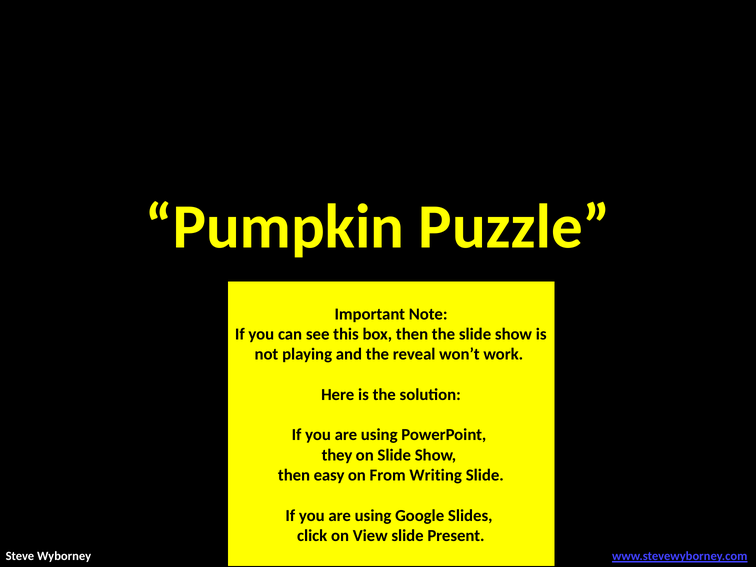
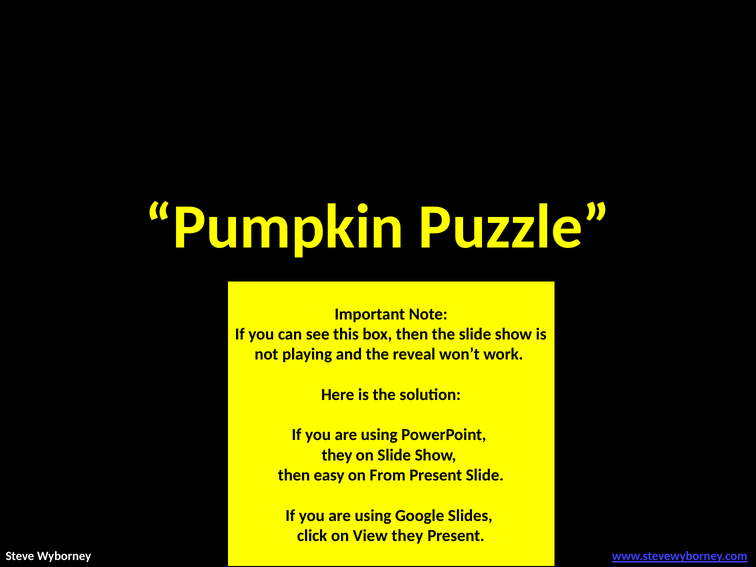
From Writing: Writing -> Present (436, 475)
View slide: slide -> they (407, 536)
